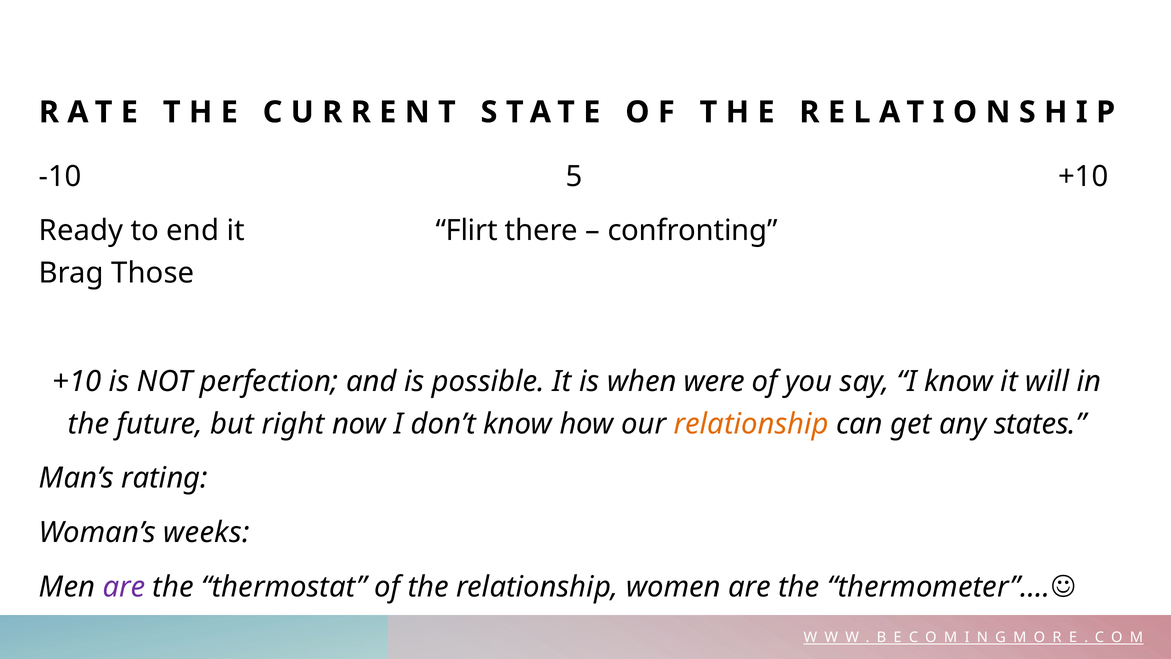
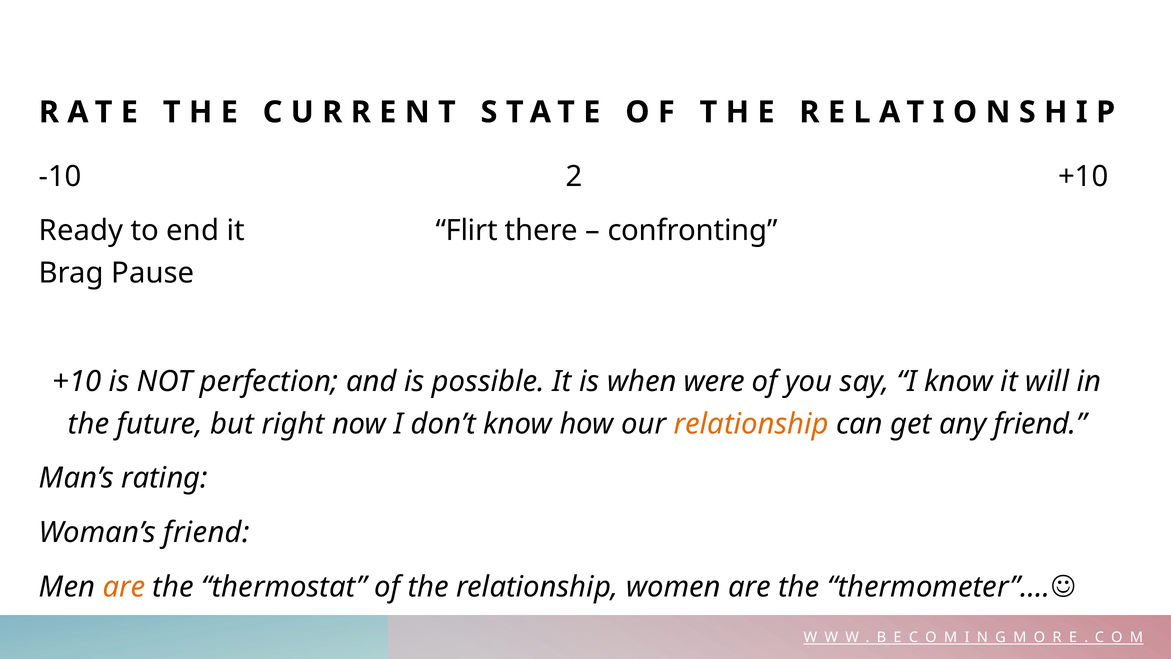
5: 5 -> 2 (574, 176)
Those: Those -> Pause (153, 273)
any states: states -> friend (1040, 424)
Woman’s weeks: weeks -> friend (206, 532)
are colour: purple -> orange (124, 587)
